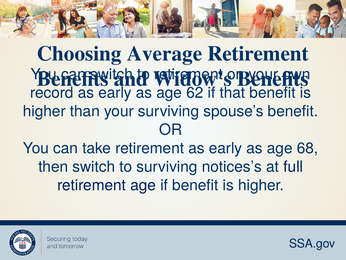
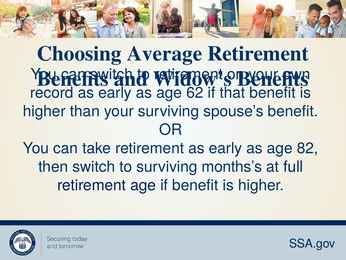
68: 68 -> 82 (308, 148)
notices’s: notices’s -> months’s (232, 166)
